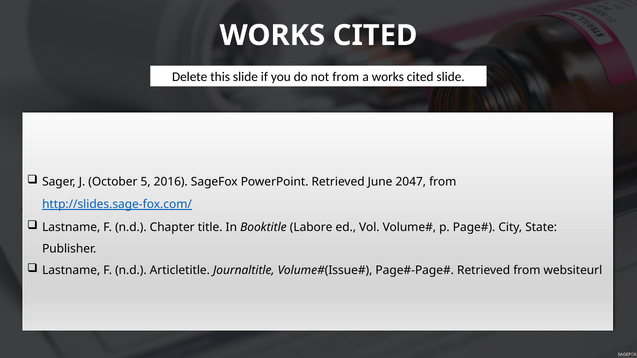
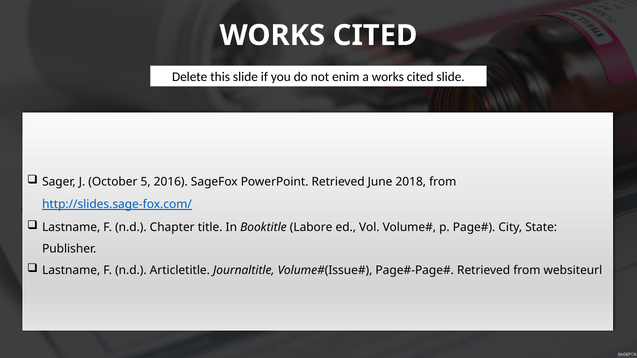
not from: from -> enim (346, 77)
2047: 2047 -> 2018 (411, 182)
